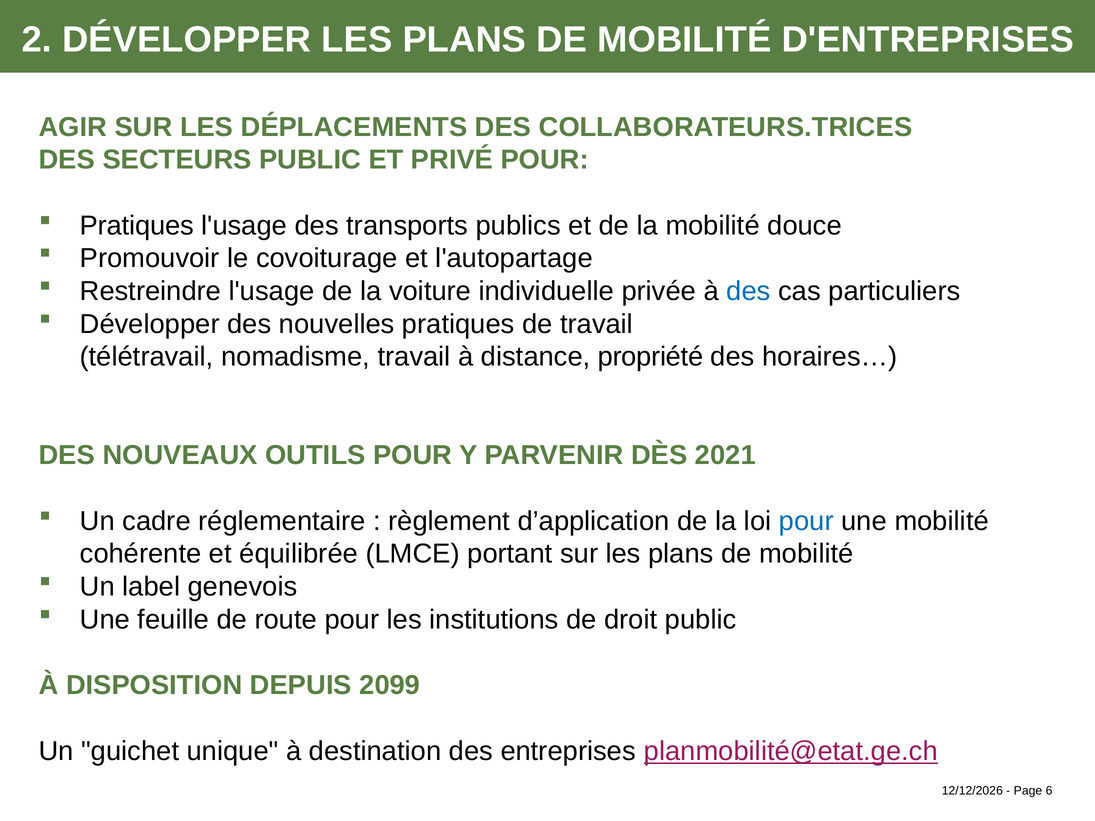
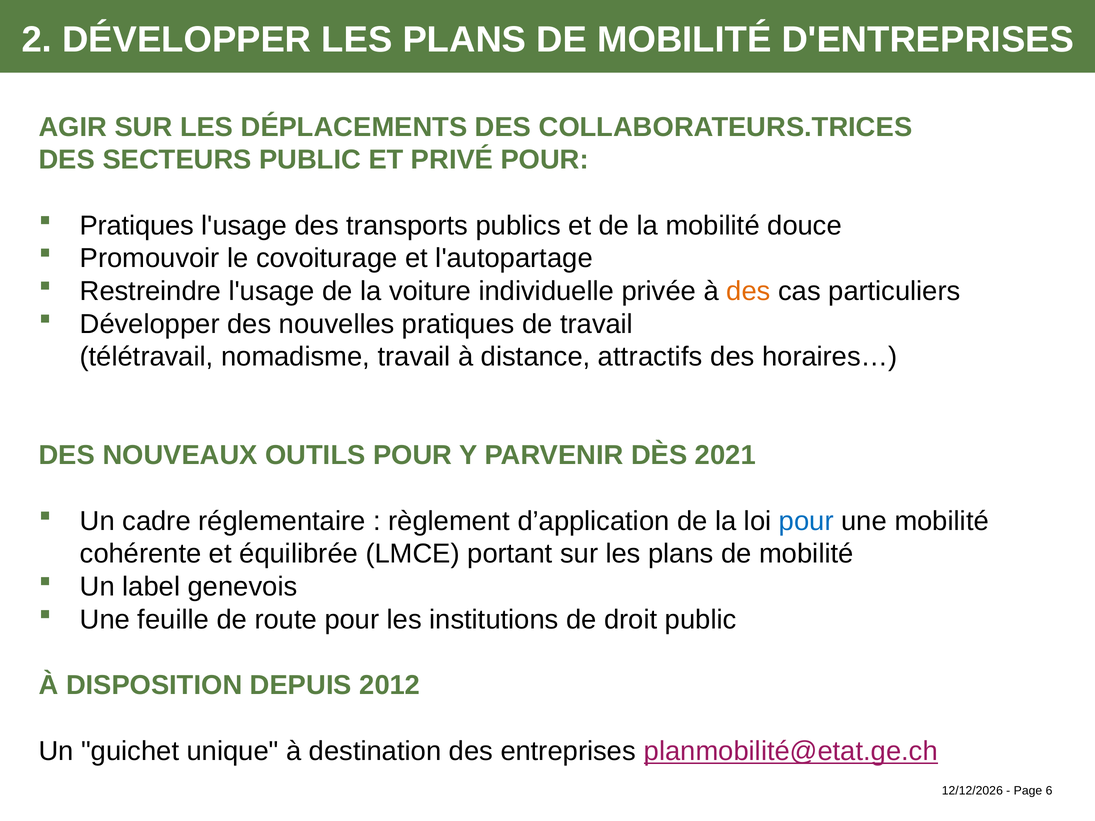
des colour: blue -> orange (749, 291)
propriété: propriété -> attractifs (650, 357)
2099: 2099 -> 2012 (390, 686)
